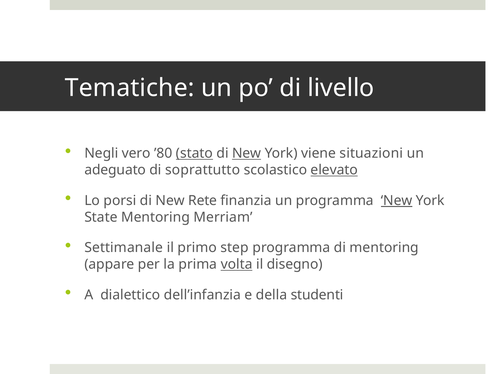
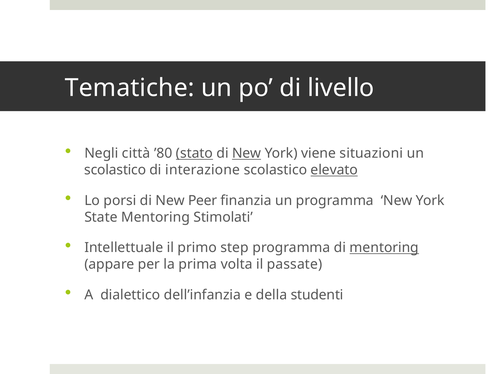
vero: vero -> città (136, 153)
adeguato: adeguato -> scolastico (115, 170)
soprattutto: soprattutto -> interazione (203, 170)
Rete: Rete -> Peer (203, 200)
New underline: present -> none (397, 200)
Merriam: Merriam -> Stimolati (223, 217)
Settimanale: Settimanale -> Intellettuale (124, 247)
mentoring underline: none -> present (384, 247)
volta underline: present -> none (237, 264)
disegno: disegno -> passate (295, 264)
